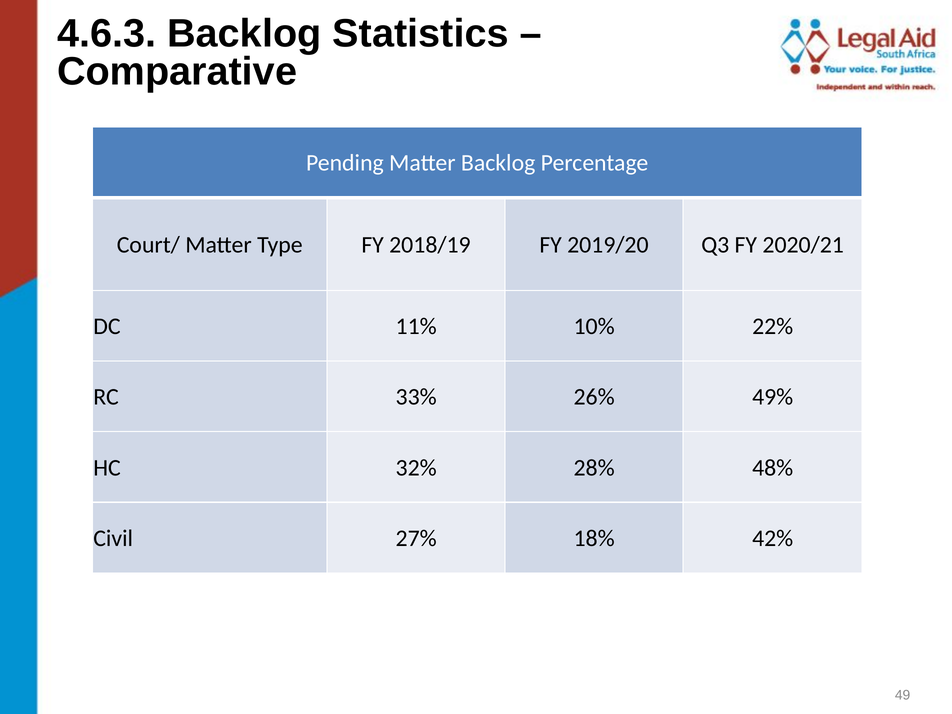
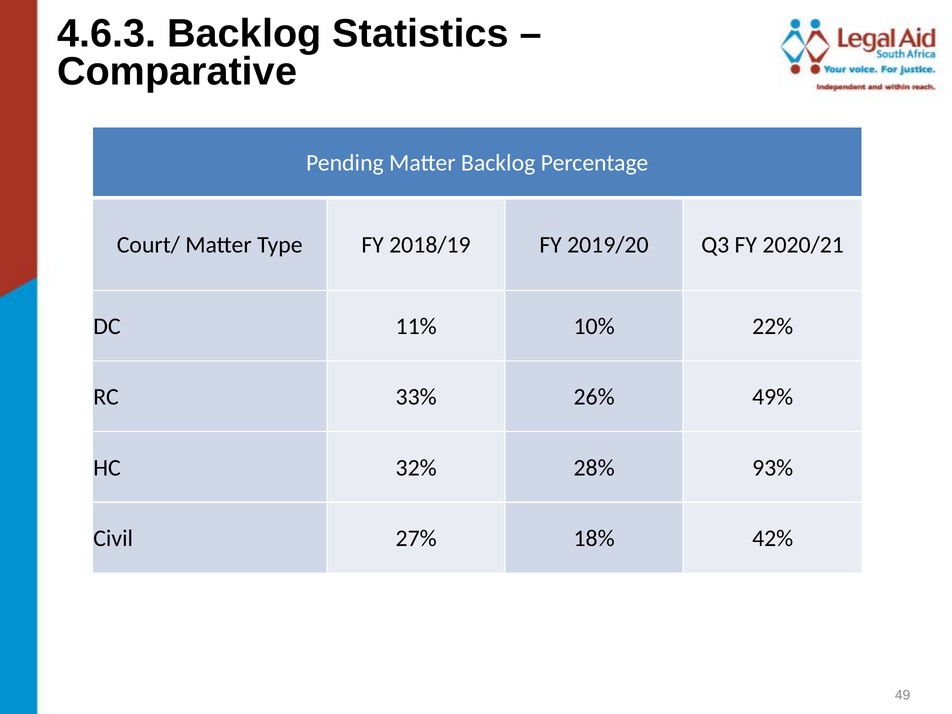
48%: 48% -> 93% (773, 468)
